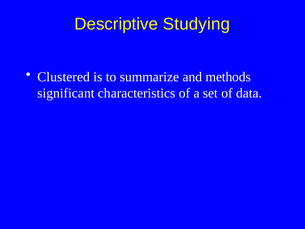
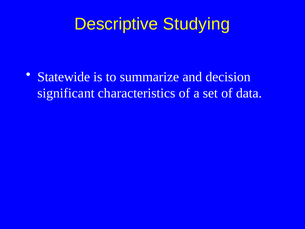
Clustered: Clustered -> Statewide (64, 77)
methods: methods -> decision (228, 77)
